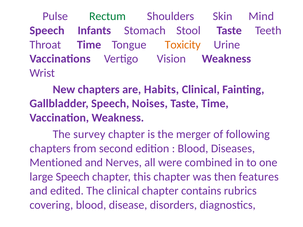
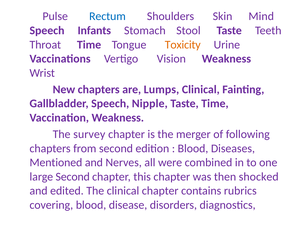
Rectum colour: green -> blue (107, 16)
Habits: Habits -> Lumps (161, 90)
Noises: Noises -> Nipple (150, 104)
large Speech: Speech -> Second (73, 177)
features: features -> shocked (259, 177)
